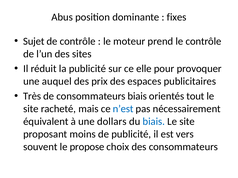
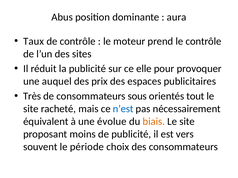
fixes: fixes -> aura (177, 17)
Sujet: Sujet -> Taux (34, 41)
consommateurs biais: biais -> sous (137, 96)
dollars: dollars -> évolue (112, 122)
biais colour: blue -> orange (154, 122)
propose: propose -> période (87, 147)
